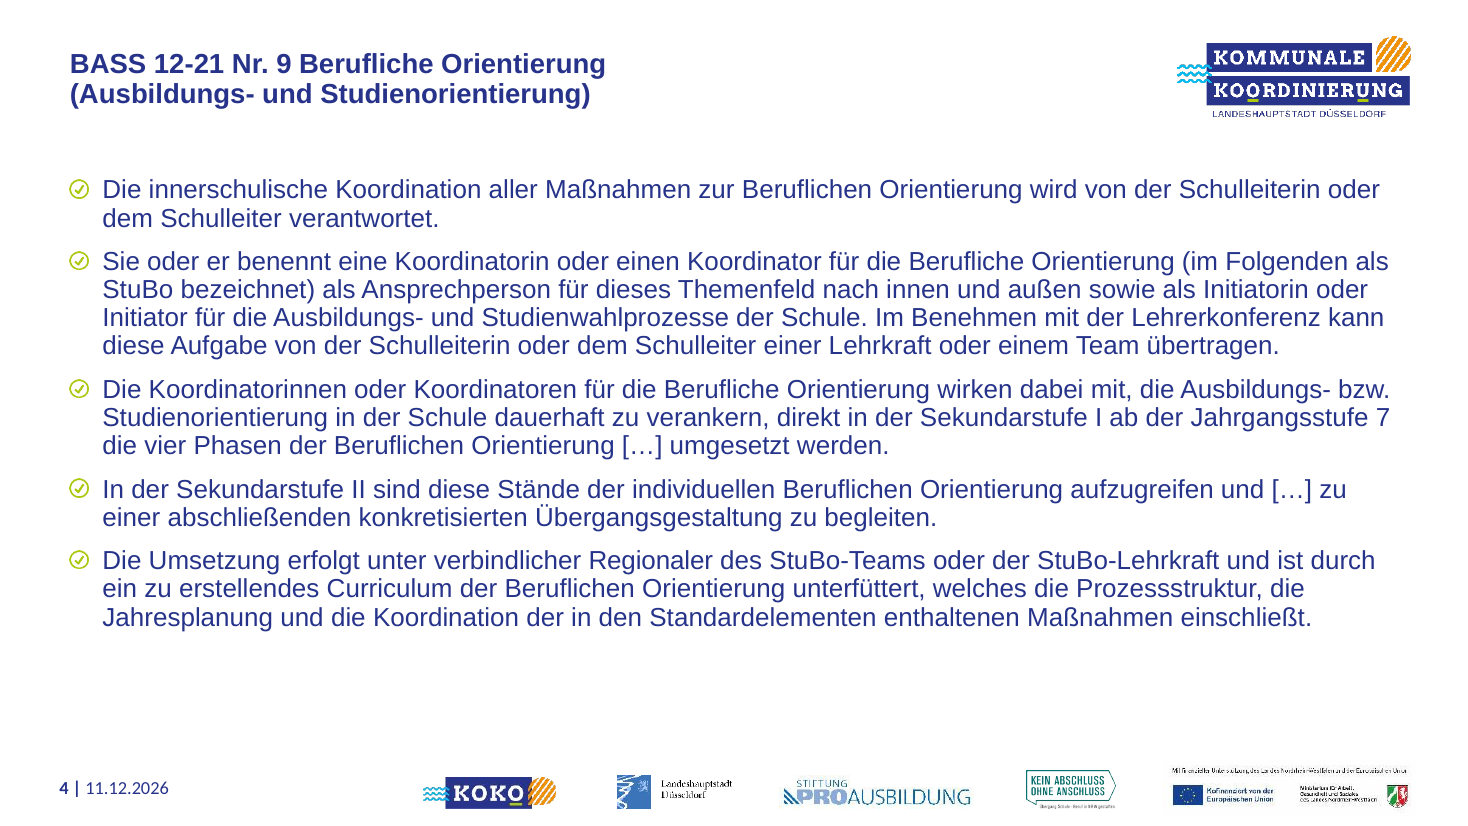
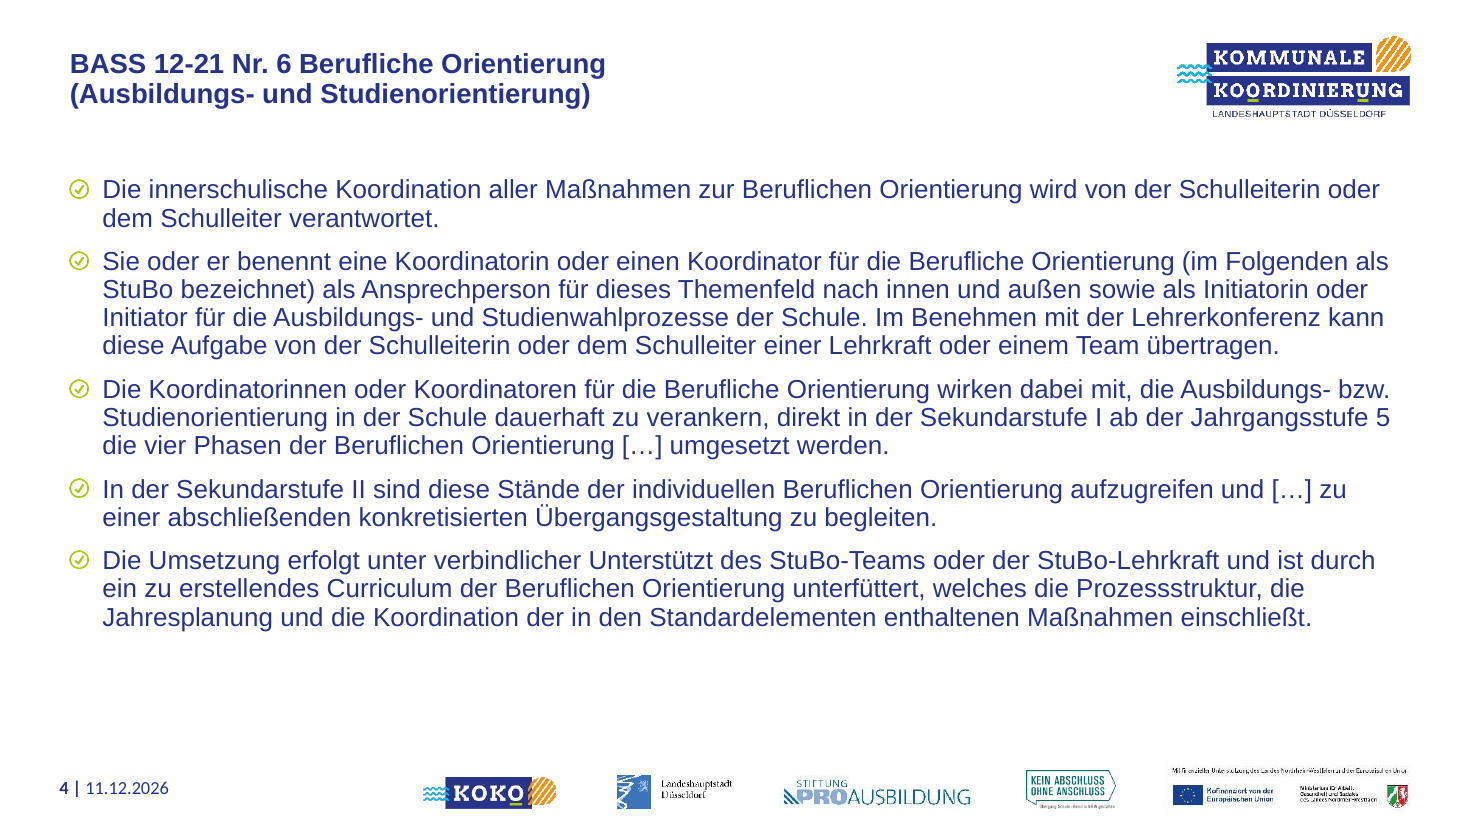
9: 9 -> 6 (284, 64)
7: 7 -> 5 (1383, 418)
Regionaler: Regionaler -> Unterstützt (651, 561)
